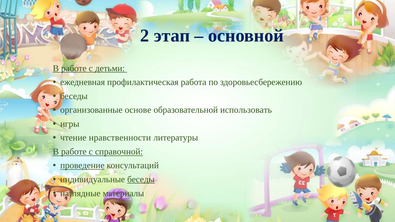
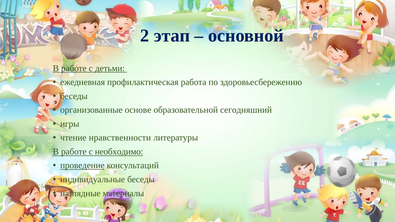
использовать: использовать -> сегодняшний (246, 110)
справочной: справочной -> необходимо (119, 152)
беседы underline: present -> none (141, 180)
